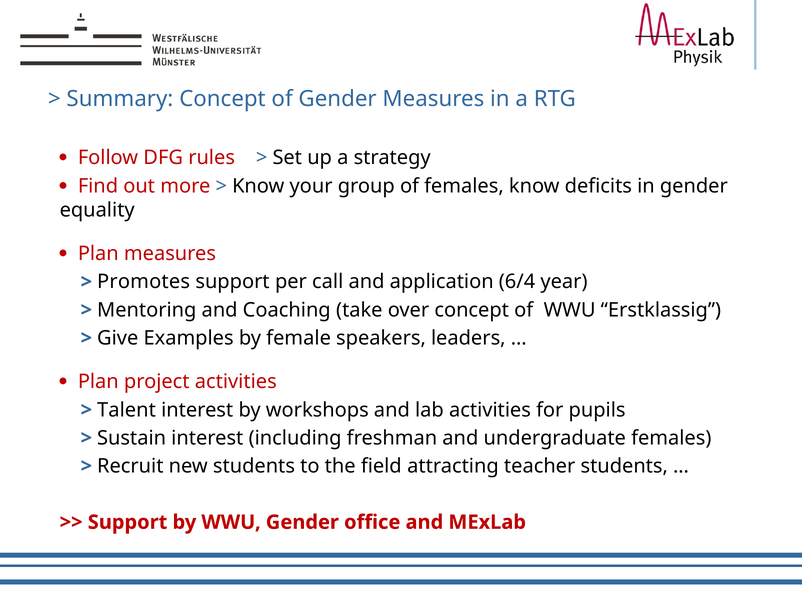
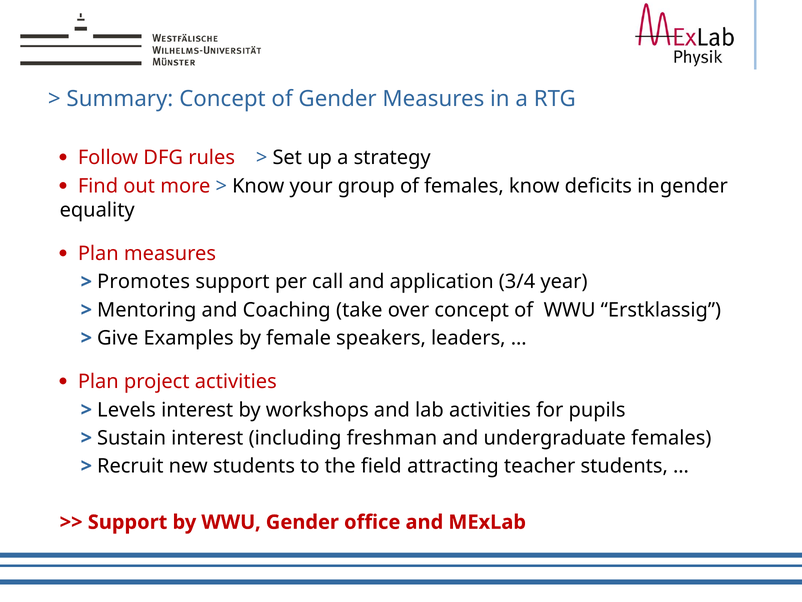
6/4: 6/4 -> 3/4 (517, 282)
Talent: Talent -> Levels (126, 410)
